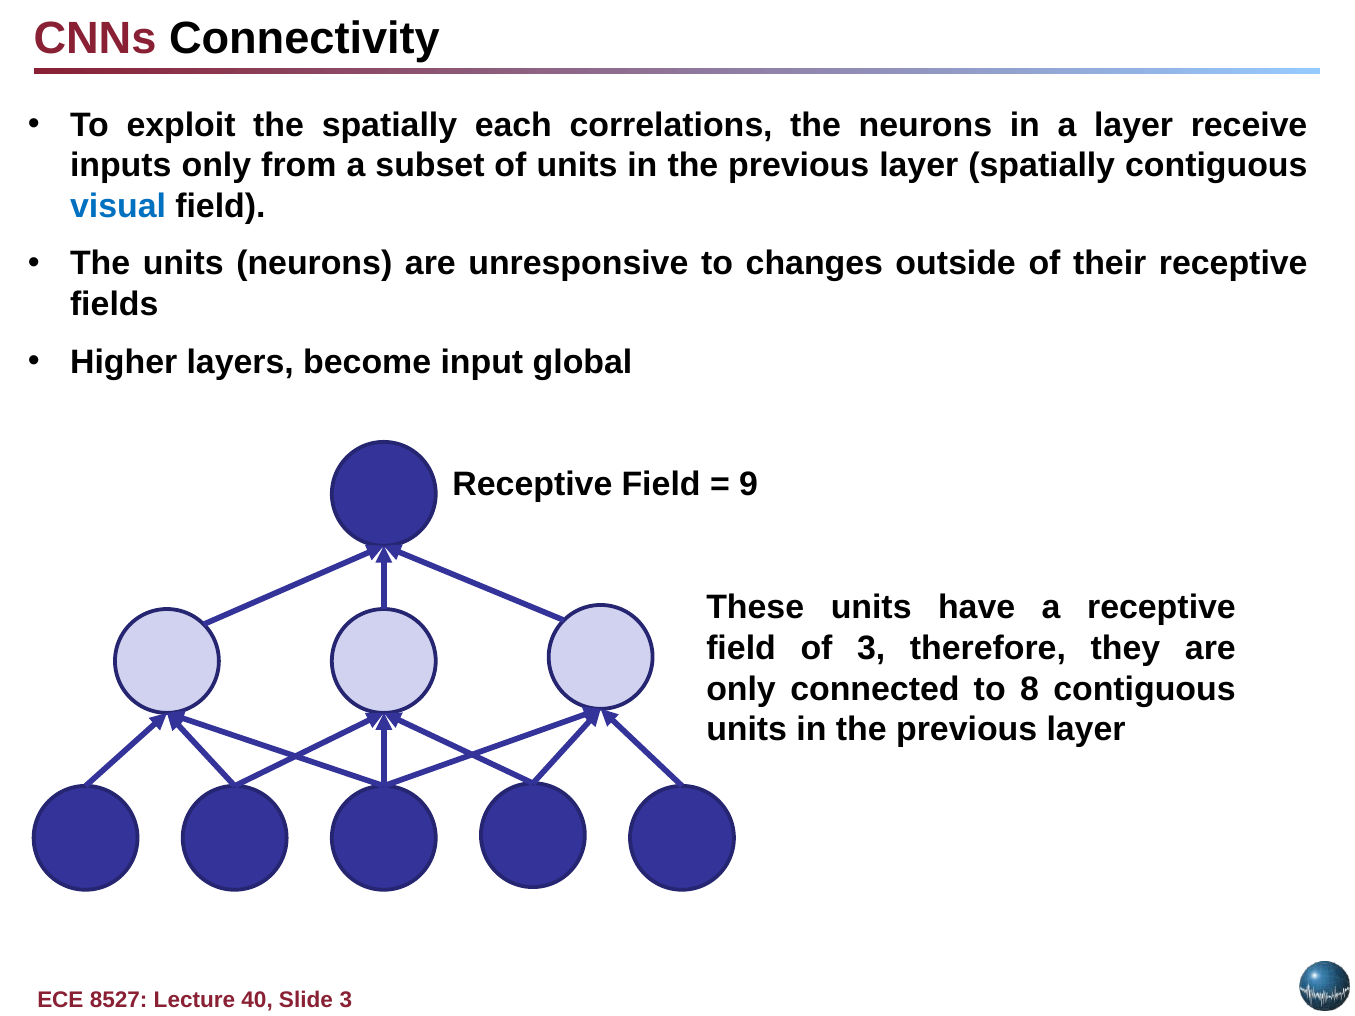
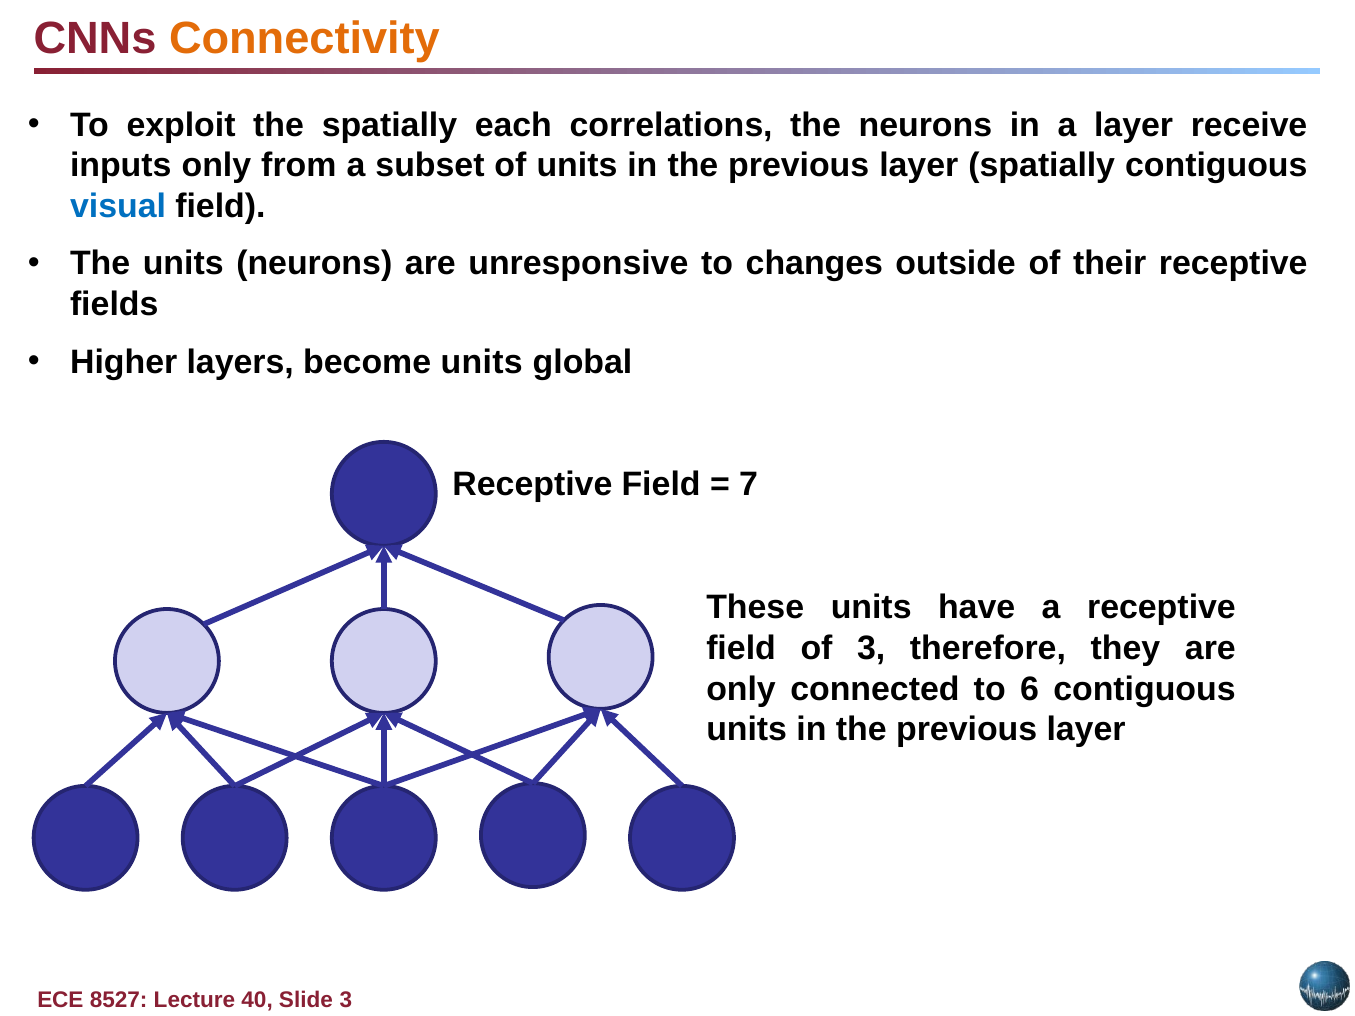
Connectivity colour: black -> orange (304, 39)
become input: input -> units (482, 362)
9: 9 -> 7 (749, 485)
8: 8 -> 6 (1030, 689)
